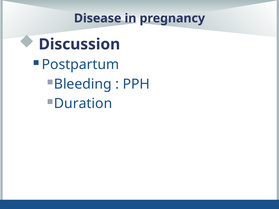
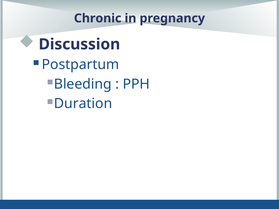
Disease: Disease -> Chronic (98, 18)
